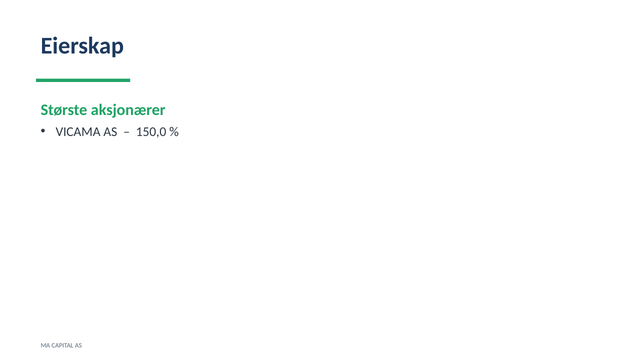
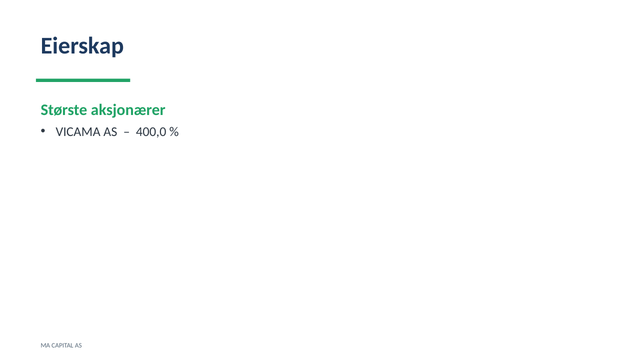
150,0: 150,0 -> 400,0 (151, 131)
